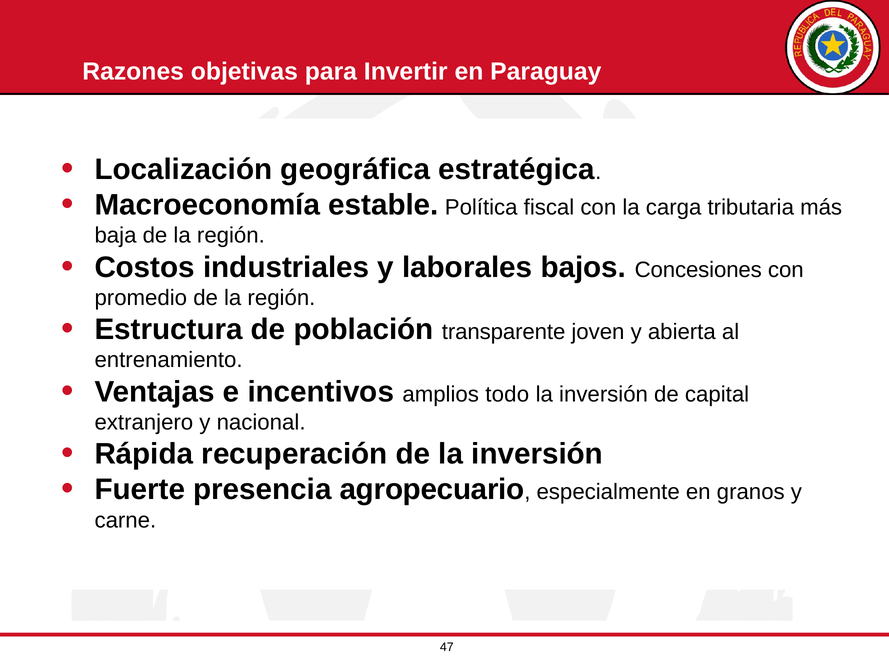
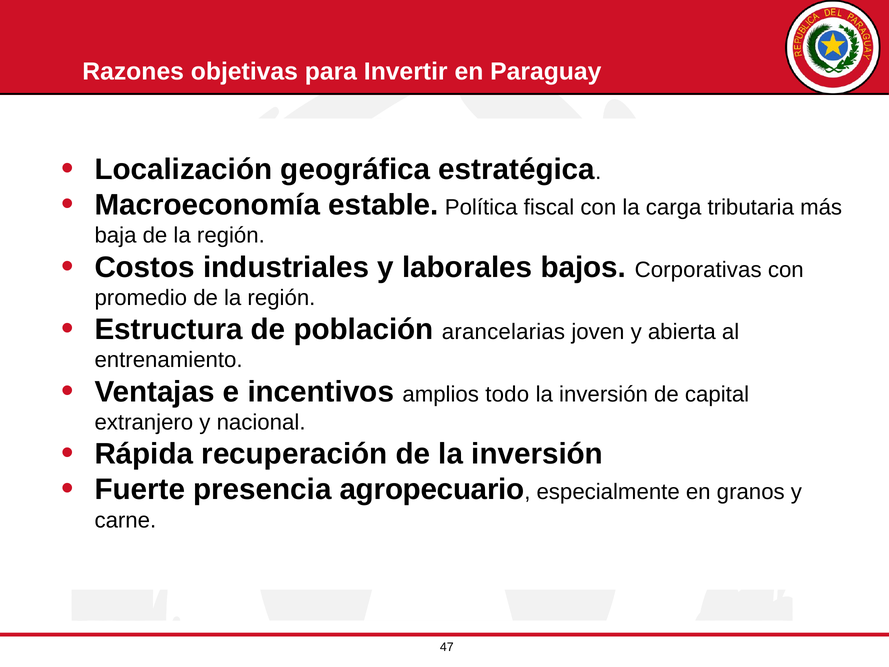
Concesiones: Concesiones -> Corporativas (698, 270)
transparente: transparente -> arancelarias (503, 332)
